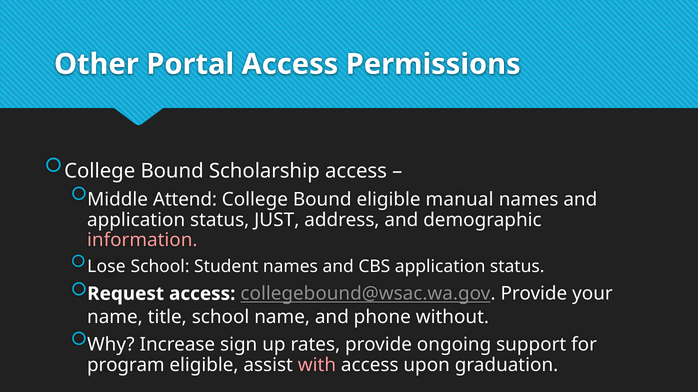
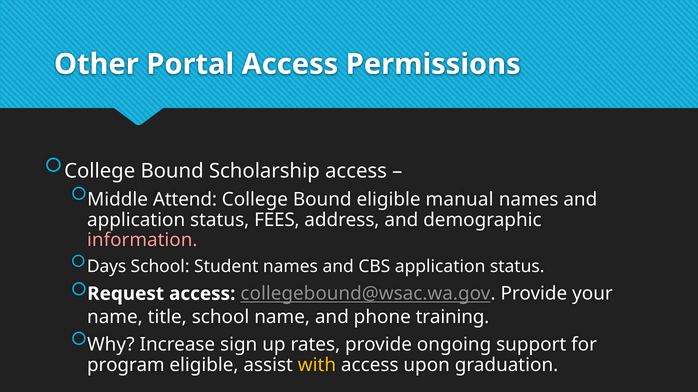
JUST: JUST -> FEES (277, 220)
Lose: Lose -> Days (107, 267)
without: without -> training (452, 317)
with colour: pink -> yellow (317, 365)
